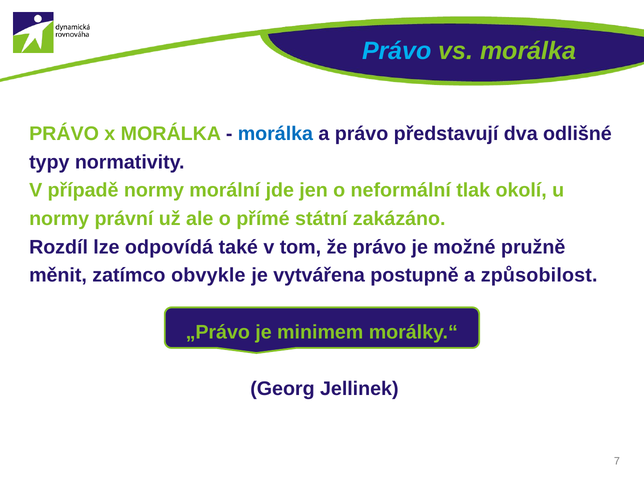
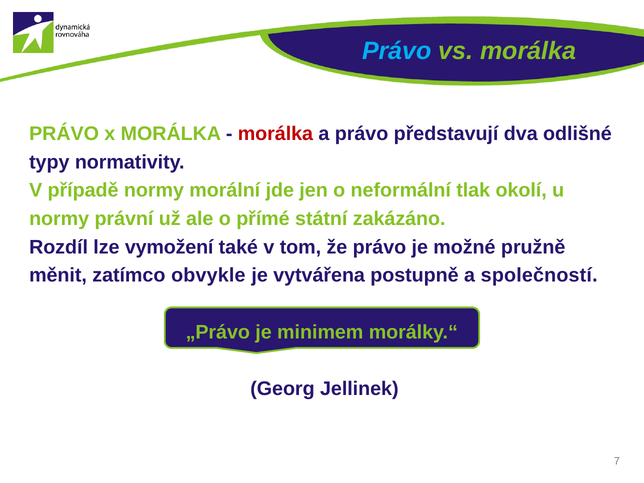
morálka colour: blue -> red (275, 134)
odpovídá: odpovídá -> vymožení (169, 247)
způsobilost: způsobilost -> společností (539, 275)
